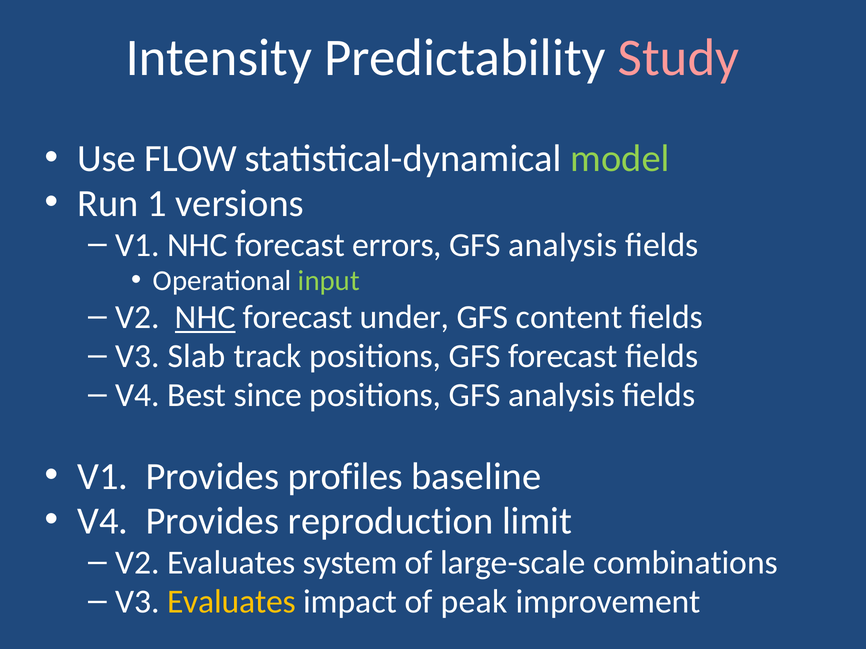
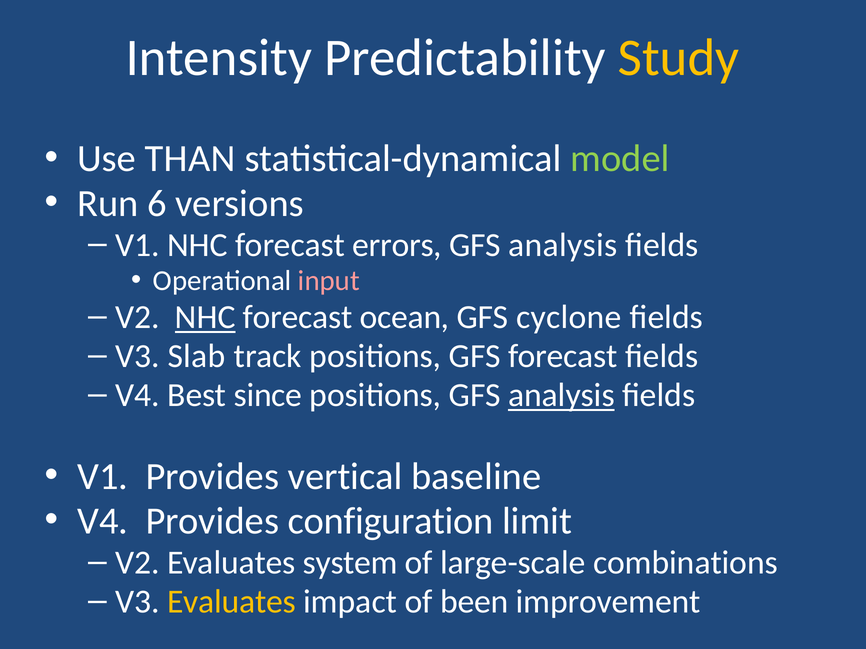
Study colour: pink -> yellow (679, 58)
FLOW: FLOW -> THAN (190, 159)
1: 1 -> 6 (157, 204)
input colour: light green -> pink (329, 281)
under: under -> ocean (405, 318)
content: content -> cyclone (569, 318)
analysis underline: none -> present (561, 396)
profiles: profiles -> vertical (345, 477)
reproduction: reproduction -> configuration (391, 521)
peak: peak -> been (474, 602)
